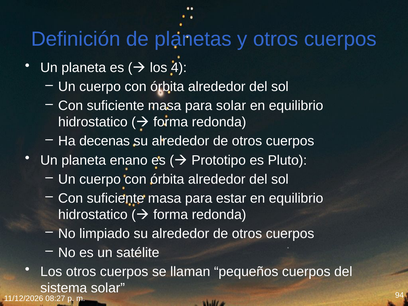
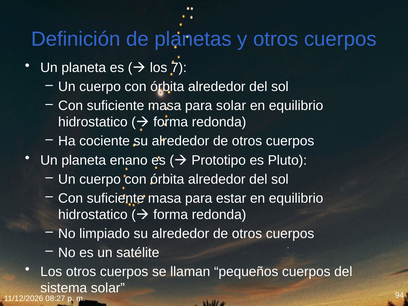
4: 4 -> 7 (179, 68)
decenas: decenas -> cociente (105, 141)
